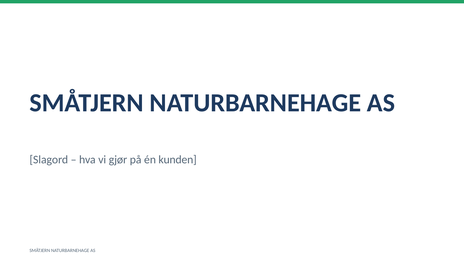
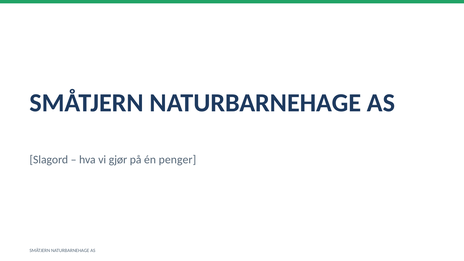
kunden: kunden -> penger (177, 160)
